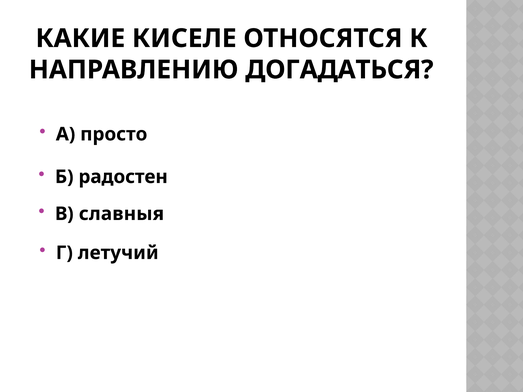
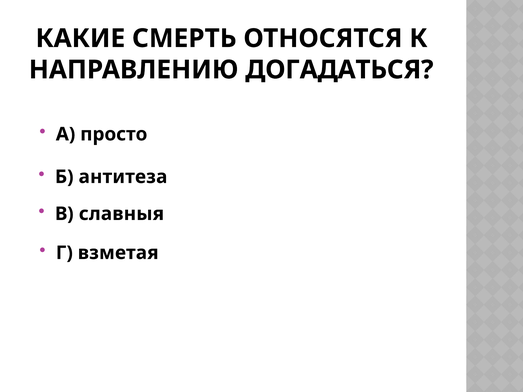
КИСЕЛЕ: КИСЕЛЕ -> СМЕРТЬ (184, 38)
радостен: радостен -> антитеза (123, 177)
летучий: летучий -> взметая (118, 253)
